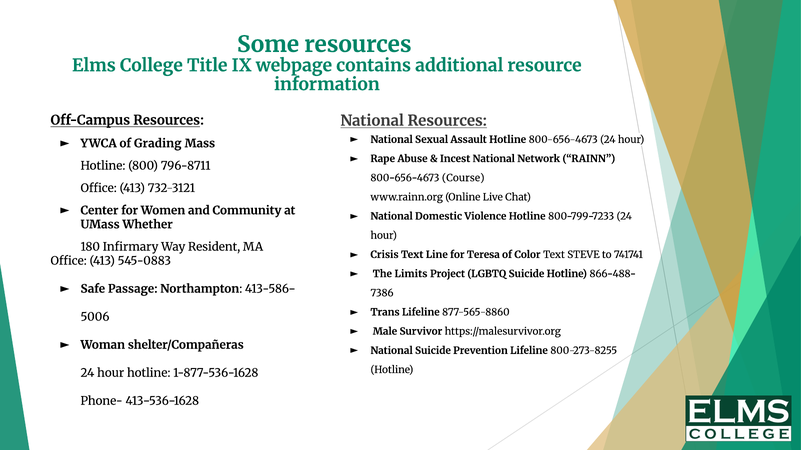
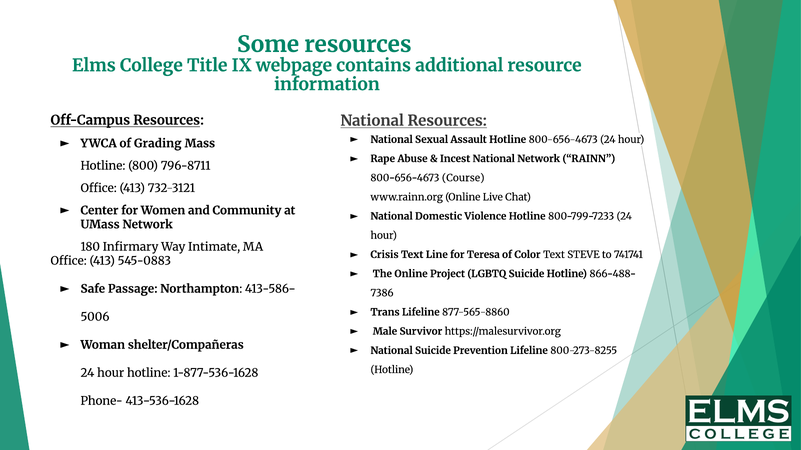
UMass Whether: Whether -> Network (148, 225)
Resident: Resident -> Intimate (214, 247)
The Limits: Limits -> Online (411, 274)
